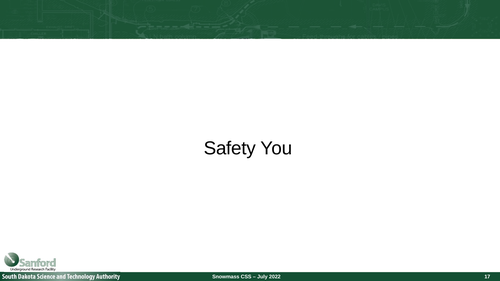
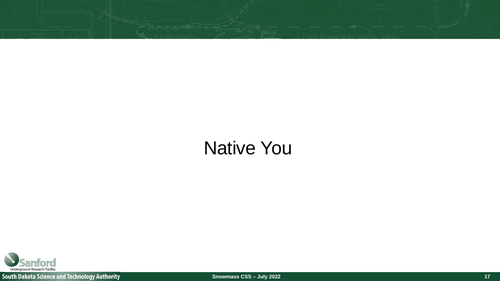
Safety: Safety -> Native (230, 148)
